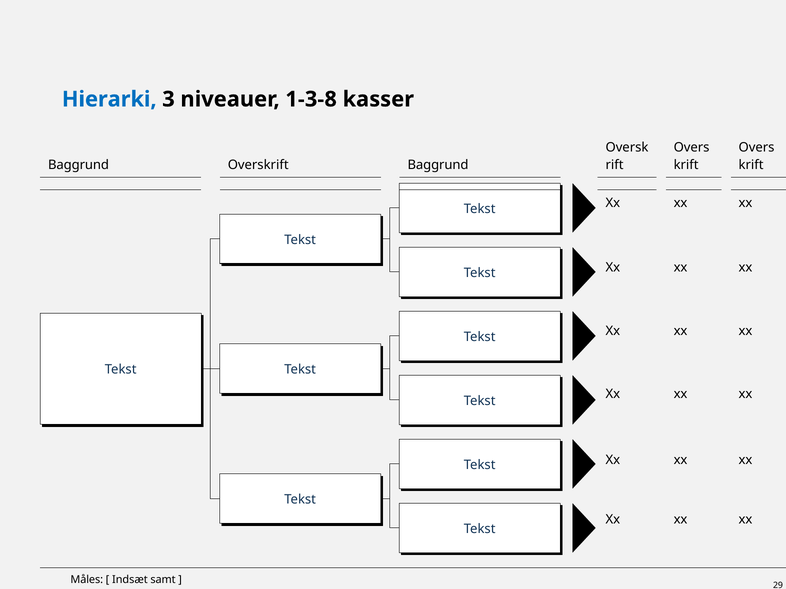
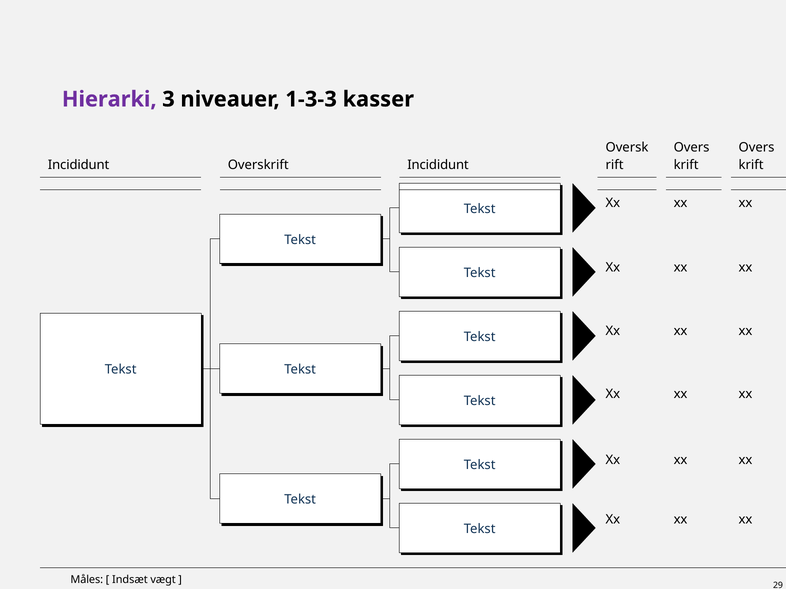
Hierarki colour: blue -> purple (109, 99)
1-3-8: 1-3-8 -> 1-3-3 (311, 99)
Baggrund: Baggrund -> Incididunt (79, 165)
Overskrift Baggrund: Baggrund -> Incididunt (438, 165)
samt: samt -> vægt (163, 580)
